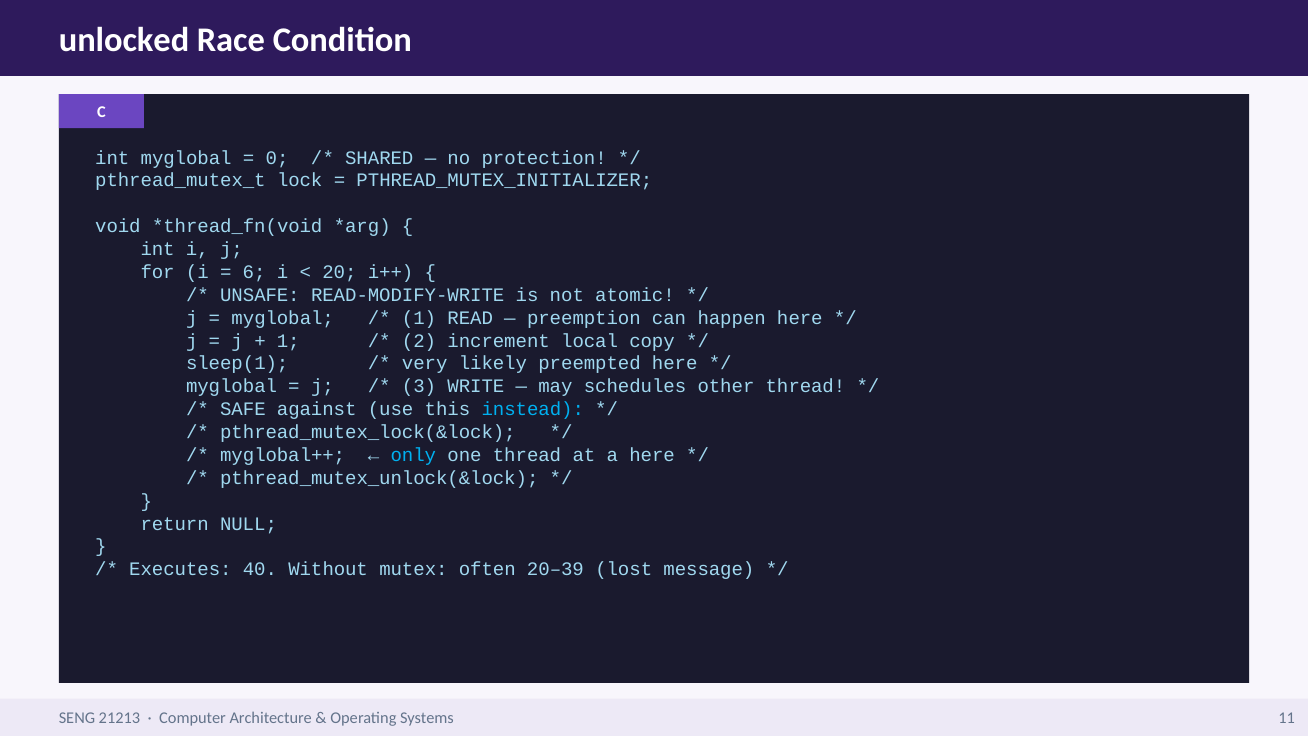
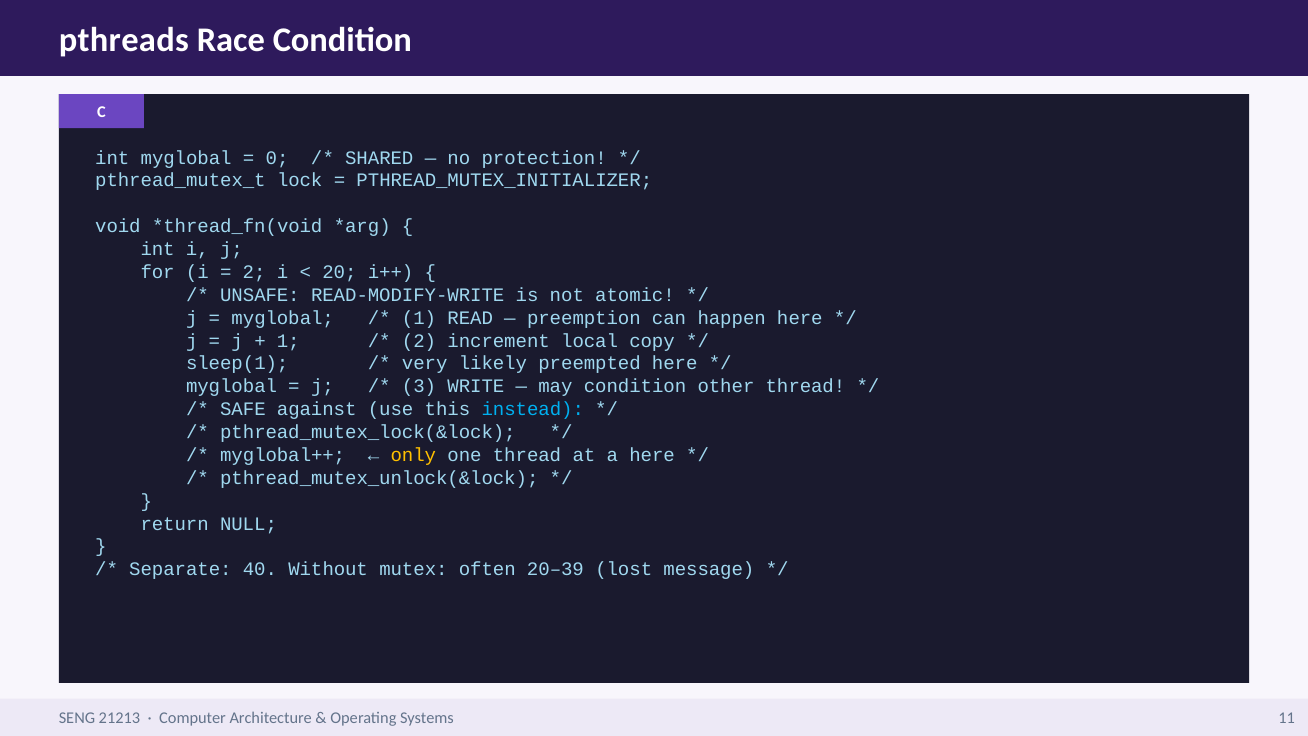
unlocked: unlocked -> pthreads (124, 40)
6: 6 -> 2 (254, 272)
may schedules: schedules -> condition (635, 386)
only colour: light blue -> yellow (413, 455)
Executes: Executes -> Separate (180, 569)
